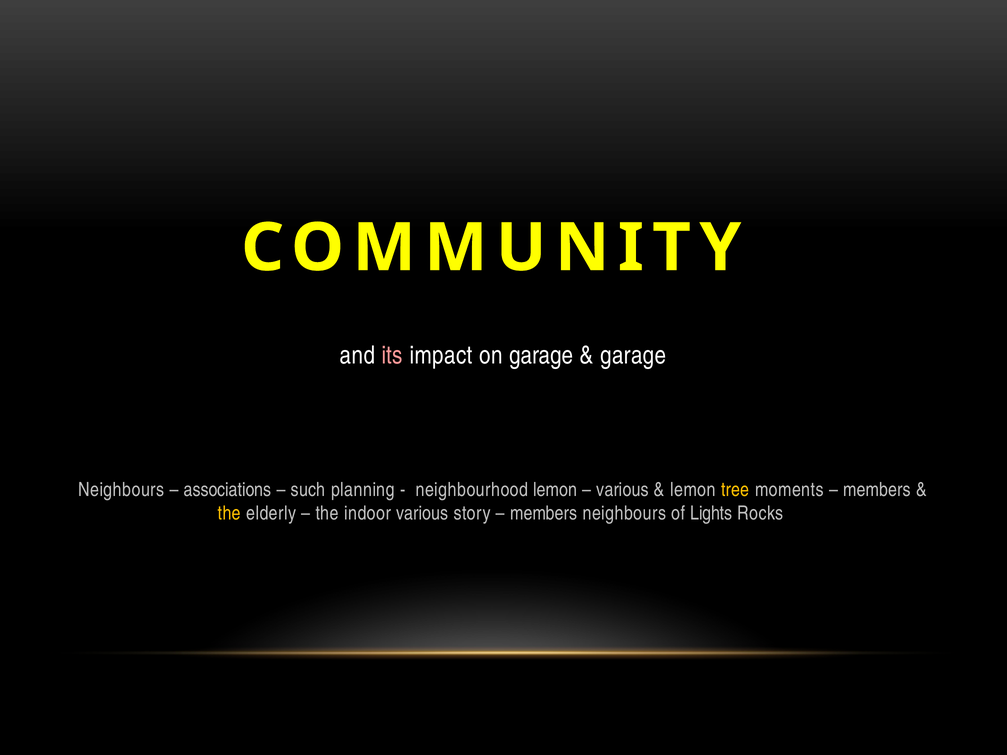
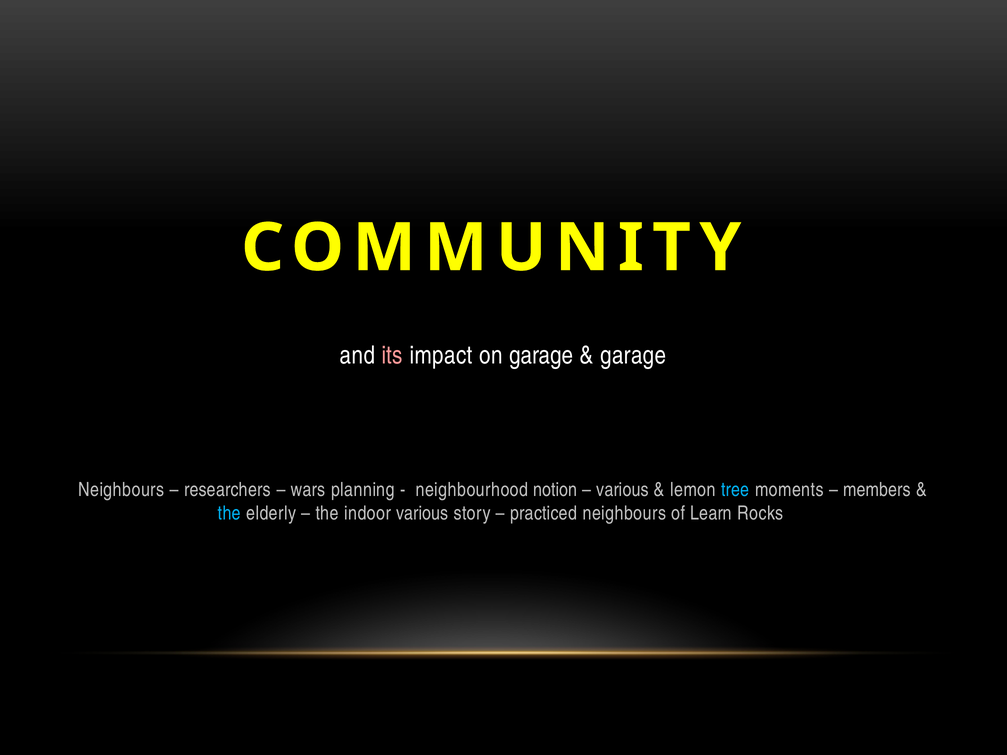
associations: associations -> researchers (227, 490)
such: such -> wars (308, 490)
neighbourhood lemon: lemon -> notion (555, 490)
tree colour: yellow -> light blue (735, 490)
the colour: yellow -> light blue (229, 513)
members: members -> practiced (544, 513)
Lights: Lights -> Learn (711, 513)
